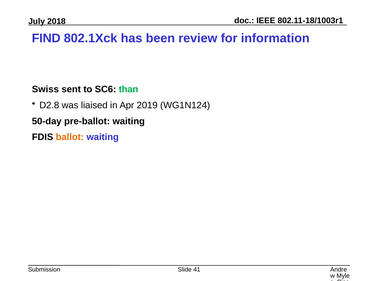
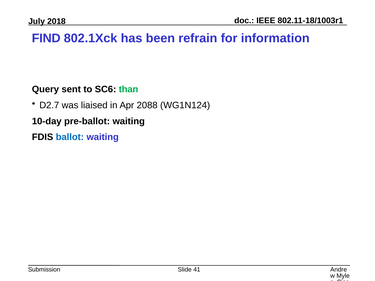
review: review -> refrain (198, 38)
Swiss: Swiss -> Query (45, 89)
D2.8: D2.8 -> D2.7 (49, 105)
2019: 2019 -> 2088 (147, 105)
50-day: 50-day -> 10-day (47, 121)
ballot colour: orange -> blue (70, 137)
